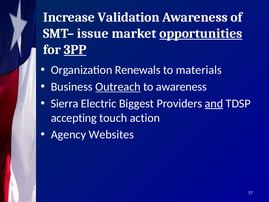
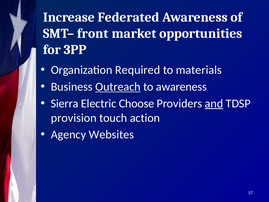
Validation: Validation -> Federated (129, 17)
issue: issue -> front (93, 33)
opportunities underline: present -> none (201, 33)
3PP underline: present -> none (75, 50)
Renewals: Renewals -> Required (138, 70)
Biggest: Biggest -> Choose (137, 103)
accepting: accepting -> provision (74, 118)
